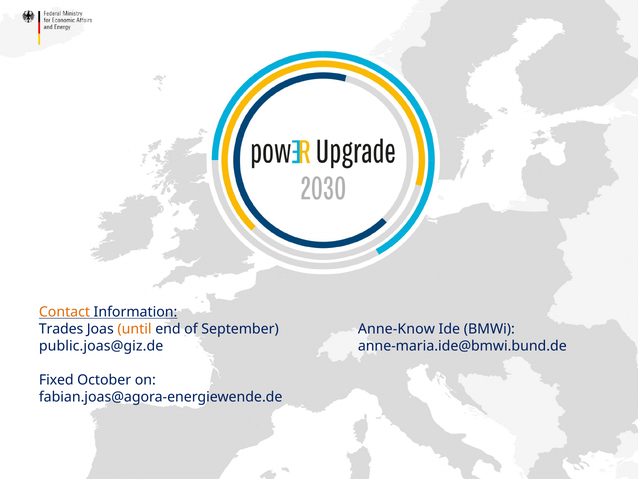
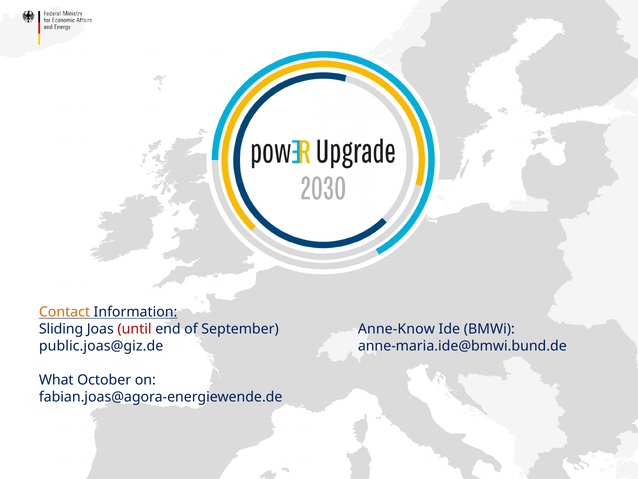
Trades: Trades -> Sliding (61, 329)
until colour: orange -> red (135, 329)
Fixed: Fixed -> What (56, 380)
